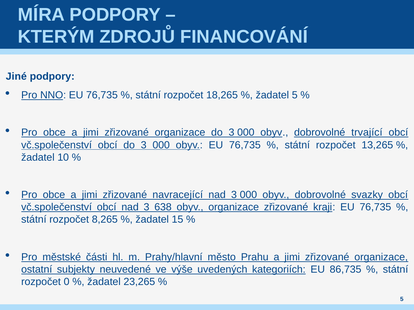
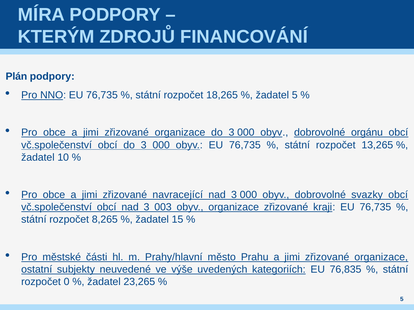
Jiné: Jiné -> Plán (16, 77)
trvající: trvající -> orgánu (367, 133)
638: 638 -> 003 (163, 207)
86,735: 86,735 -> 76,835 (346, 270)
